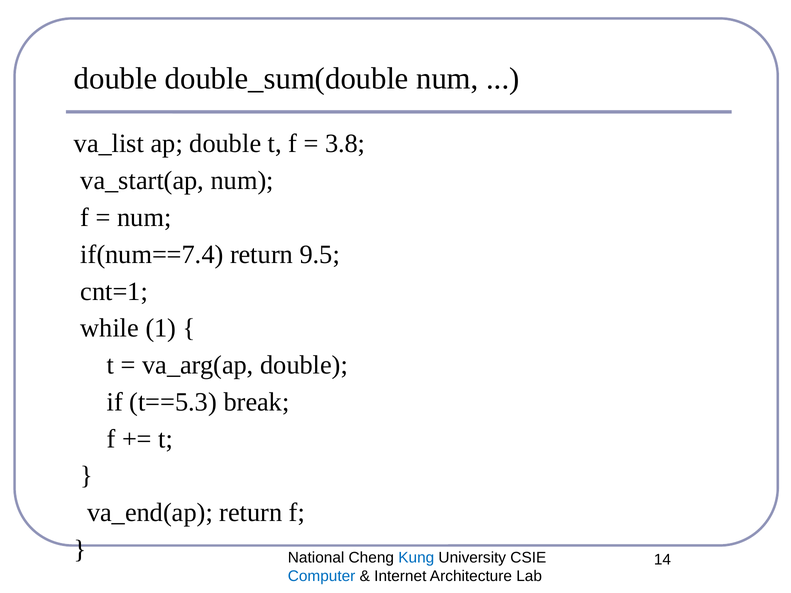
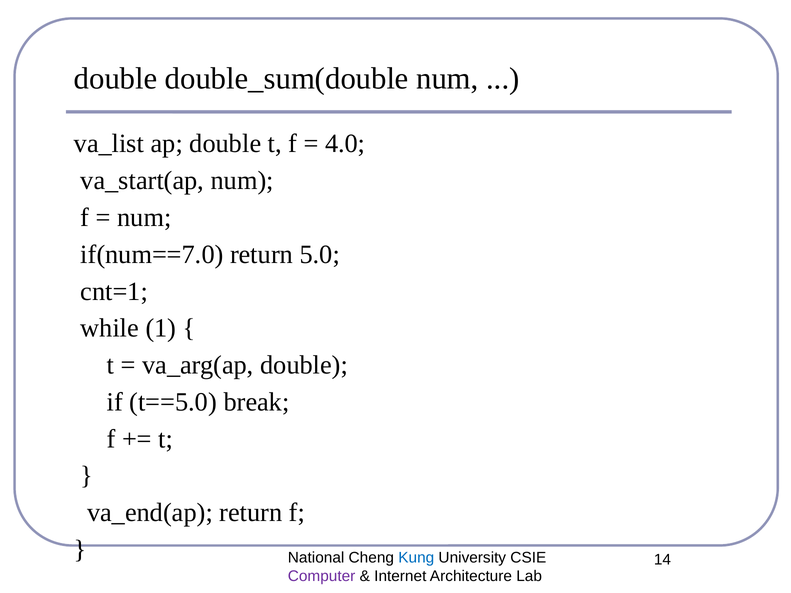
3.8: 3.8 -> 4.0 (345, 144)
if(num==7.4: if(num==7.4 -> if(num==7.0 (152, 255)
9.5: 9.5 -> 5.0 (320, 255)
t==5.3: t==5.3 -> t==5.0 (173, 402)
Computer colour: blue -> purple (322, 576)
